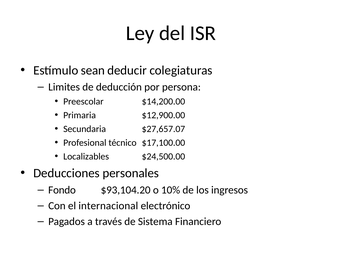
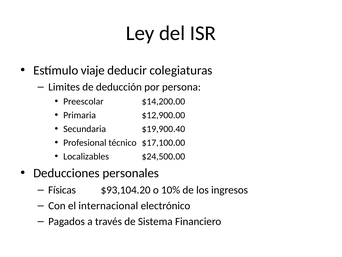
sean: sean -> viaje (93, 70)
$27,657.07: $27,657.07 -> $19,900.40 (163, 129)
Fondo: Fondo -> Físicas (62, 190)
